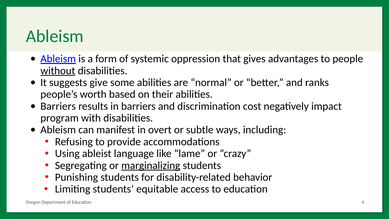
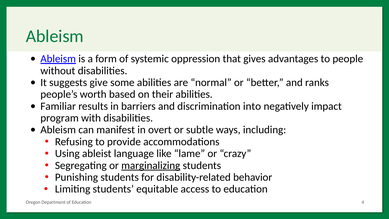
without underline: present -> none (58, 71)
Barriers: Barriers -> Familiar (58, 106)
cost: cost -> into (252, 106)
